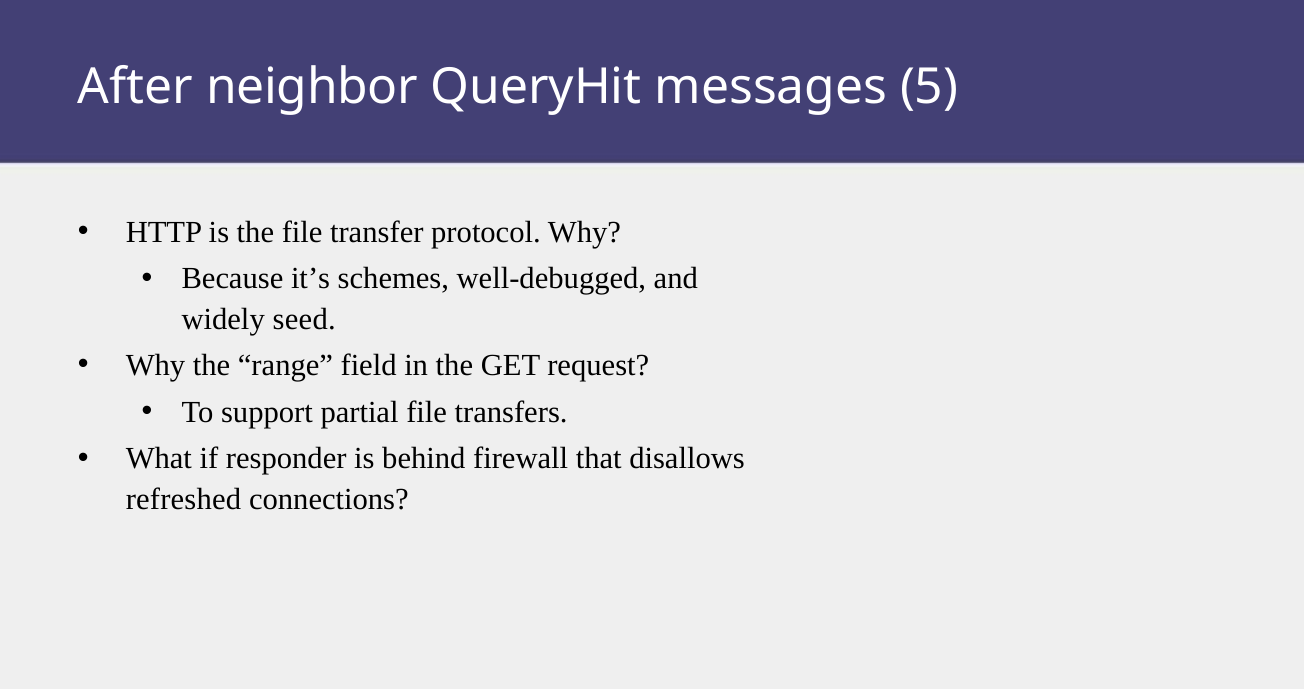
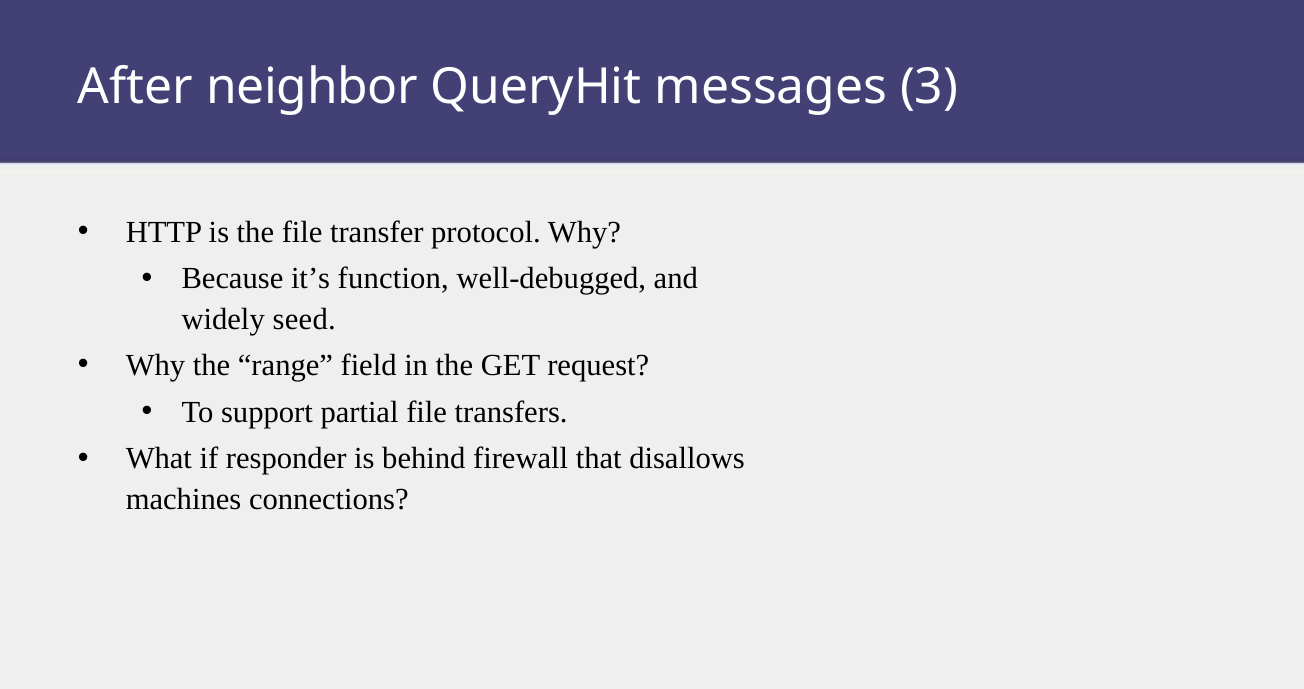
5: 5 -> 3 (929, 87)
schemes: schemes -> function (393, 279)
refreshed: refreshed -> machines (184, 499)
